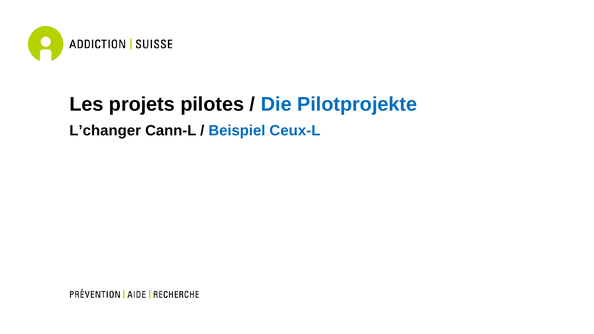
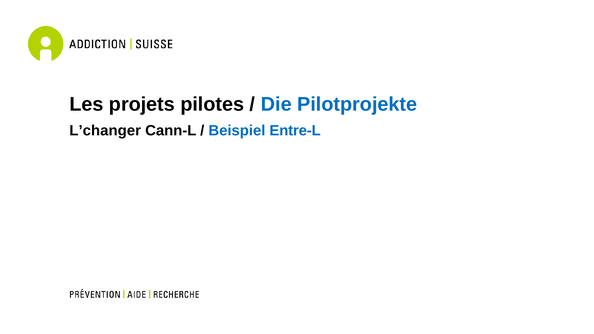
Ceux-L: Ceux-L -> Entre-L (295, 131)
